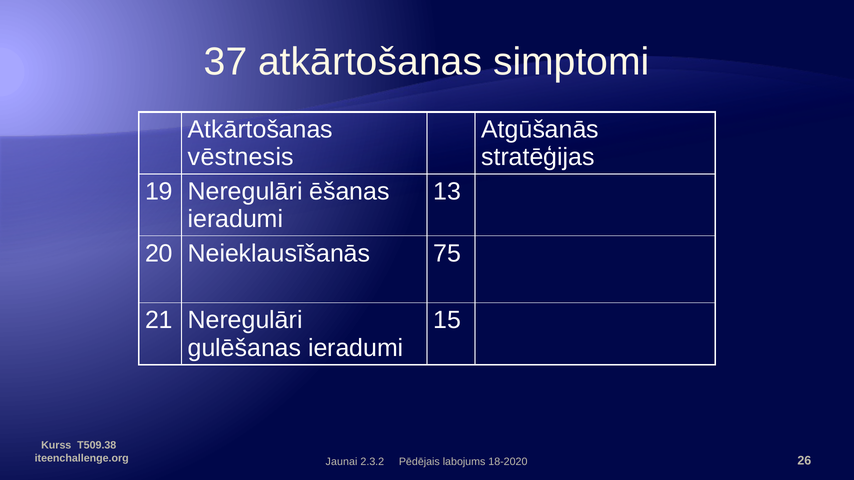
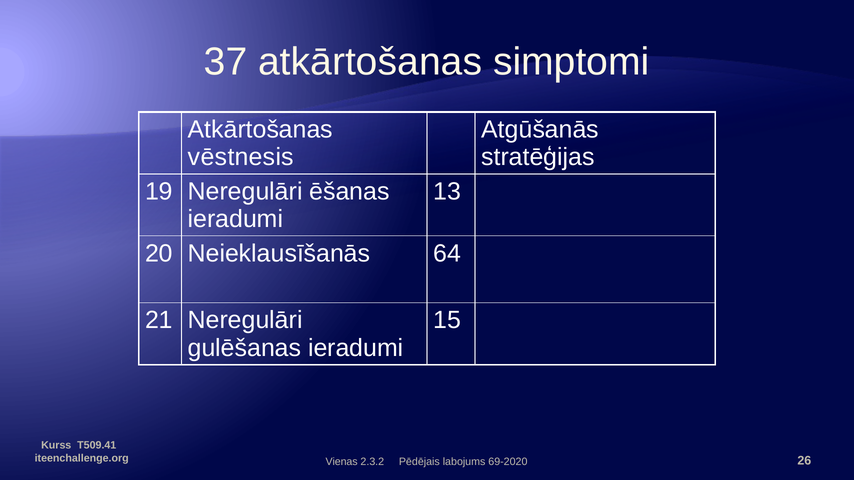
75: 75 -> 64 (447, 253)
T509.38: T509.38 -> T509.41 (97, 446)
Jaunai: Jaunai -> Vienas (342, 462)
18-2020: 18-2020 -> 69-2020 (508, 462)
